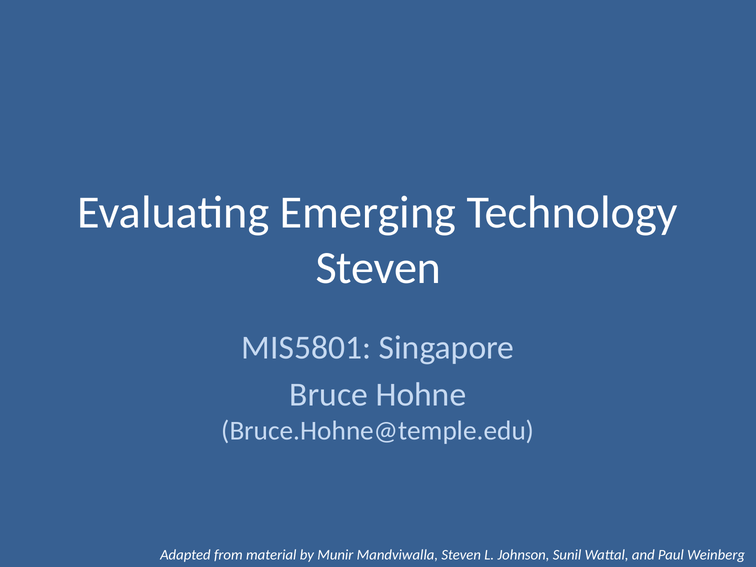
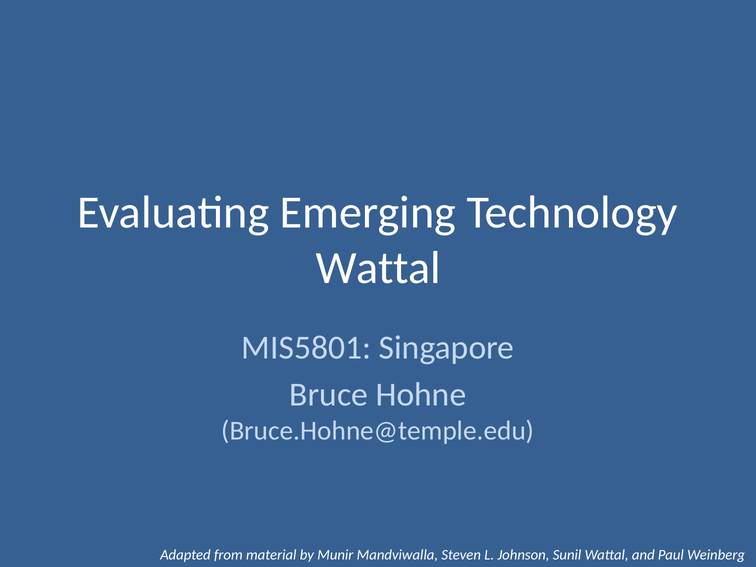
Steven: Steven -> Wattal (378, 268)
